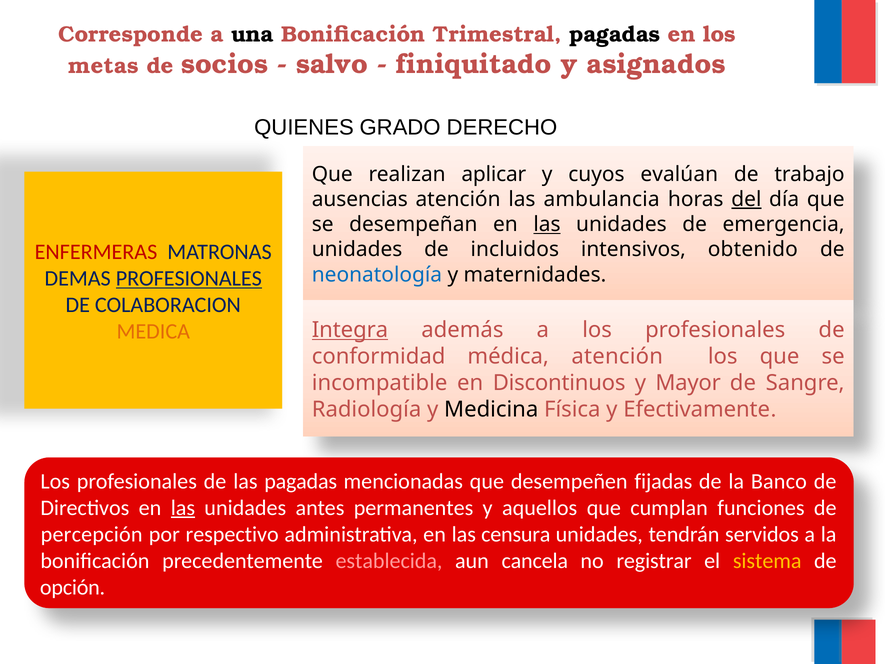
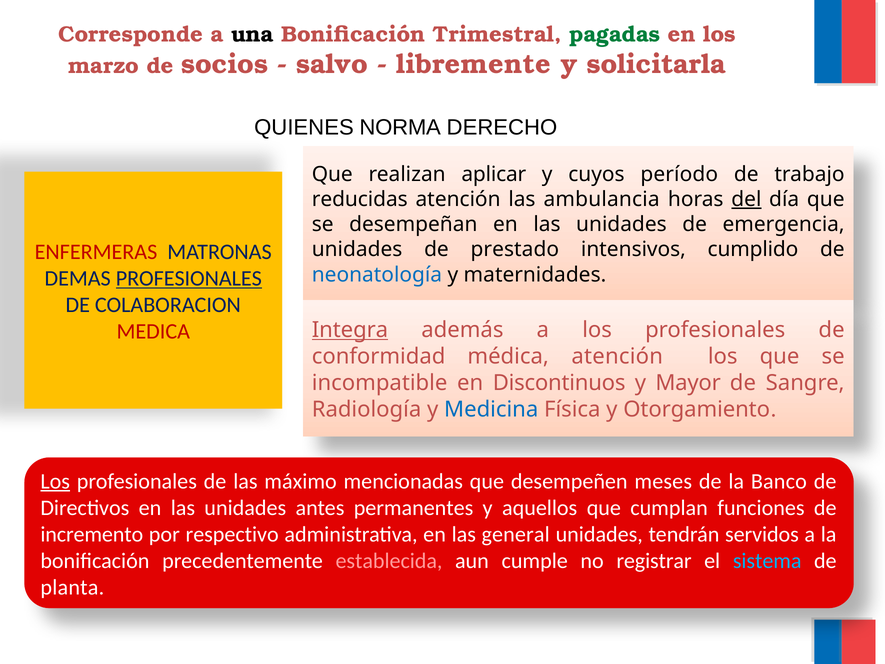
pagadas colour: black -> green (615, 34)
metas: metas -> marzo (104, 66)
finiquitado: finiquitado -> libremente (474, 64)
asignados: asignados -> solicitarla (656, 64)
GRADO: GRADO -> NORMA (400, 127)
evalúan: evalúan -> período (679, 174)
ausencias: ausencias -> reducidas (360, 199)
las underline: present -> none (547, 224)
incluidos: incluidos -> prestado (515, 249)
obtenido: obtenido -> cumplido (753, 249)
MEDICA colour: orange -> red (153, 331)
Medicina colour: black -> blue (491, 409)
Efectivamente: Efectivamente -> Otorgamiento (697, 409)
Los underline: none -> present (55, 481)
las pagadas: pagadas -> máximo (301, 481)
fijadas: fijadas -> meses (663, 481)
las underline: present -> none (183, 508)
percepción: percepción -> incremento (92, 534)
censura: censura -> general (516, 534)
cancela: cancela -> cumple (535, 561)
sistema colour: yellow -> light blue (767, 561)
opción: opción -> planta (72, 587)
